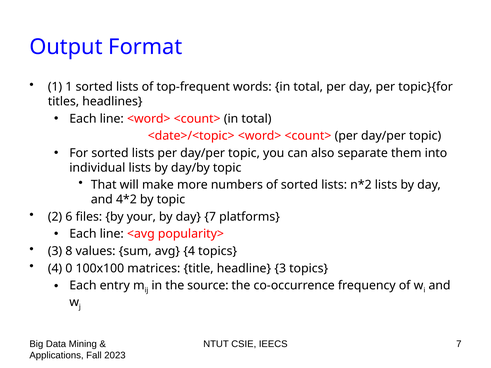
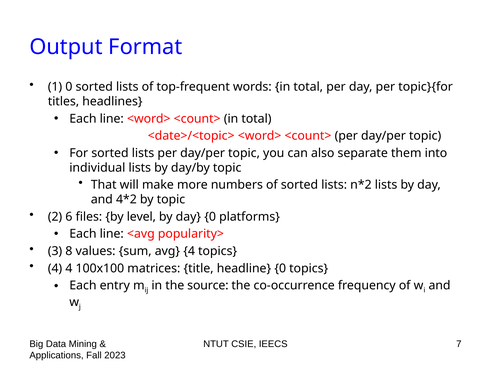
1 1: 1 -> 0 (69, 87)
your: your -> level (141, 217)
day 7: 7 -> 0 (210, 217)
4 0: 0 -> 4 (69, 268)
headline 3: 3 -> 0 (280, 268)
